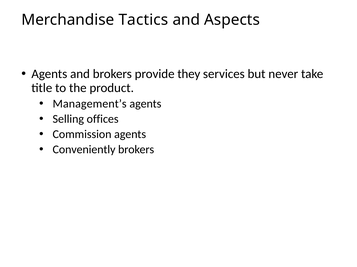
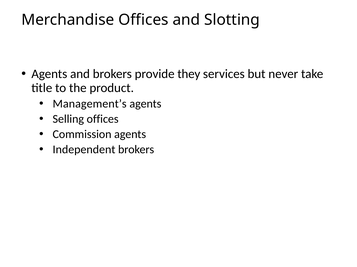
Merchandise Tactics: Tactics -> Offices (143, 20)
Aspects: Aspects -> Slotting (232, 20)
Conveniently: Conveniently -> Independent (84, 150)
